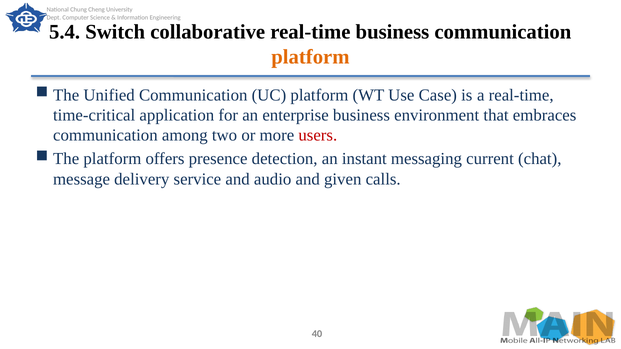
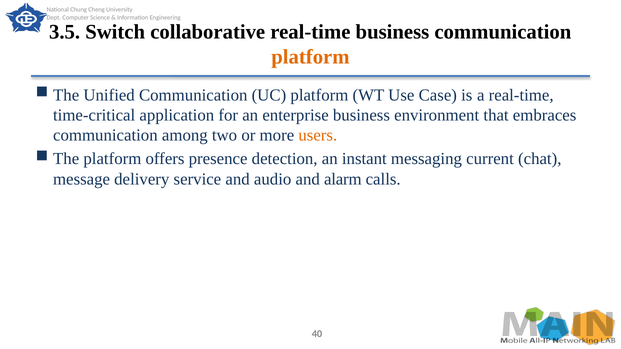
5.4: 5.4 -> 3.5 (65, 32)
users colour: red -> orange (318, 135)
given: given -> alarm (343, 179)
